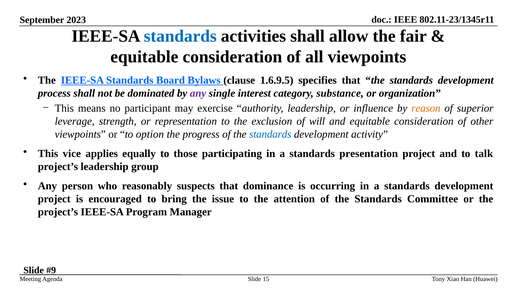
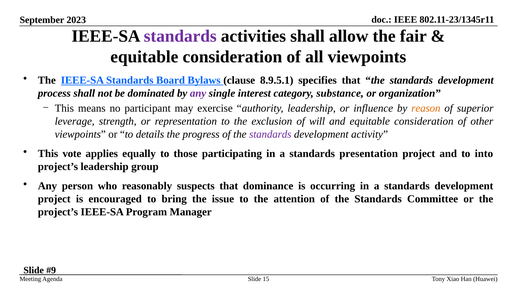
standards colour: blue -> purple (180, 36)
1.6.9.5: 1.6.9.5 -> 8.9.5.1 (277, 80)
option: option -> details (150, 134)
standards colour: blue -> purple (270, 134)
vice: vice -> vote (72, 154)
talk: talk -> into (484, 154)
